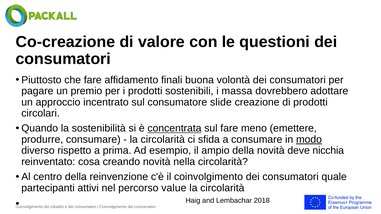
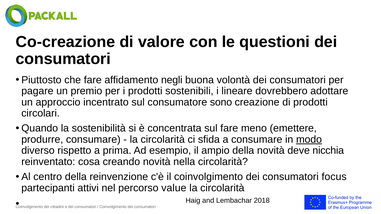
finali: finali -> negli (172, 80)
massa: massa -> lineare (237, 91)
slide: slide -> sono (221, 102)
concentrata underline: present -> none (174, 129)
quale: quale -> focus (334, 177)
